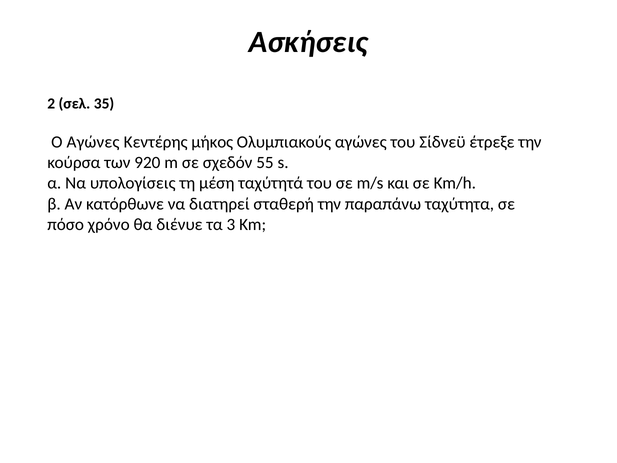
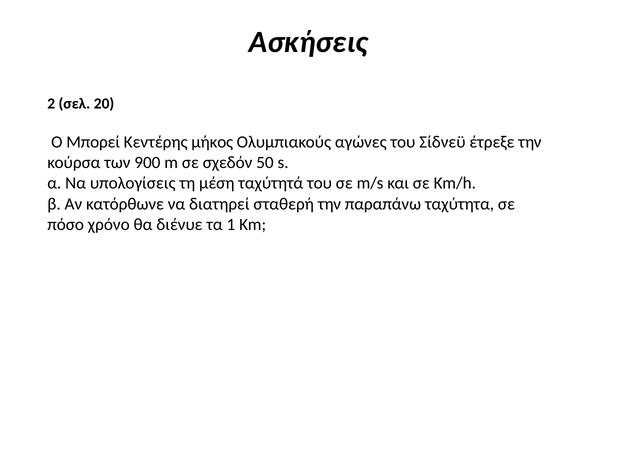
35: 35 -> 20 (104, 104)
Ο Αγώνες: Αγώνες -> Μπορεί (93, 142)
920: 920 -> 900 (147, 163)
55: 55 -> 50 (265, 163)
3: 3 -> 1 (231, 224)
